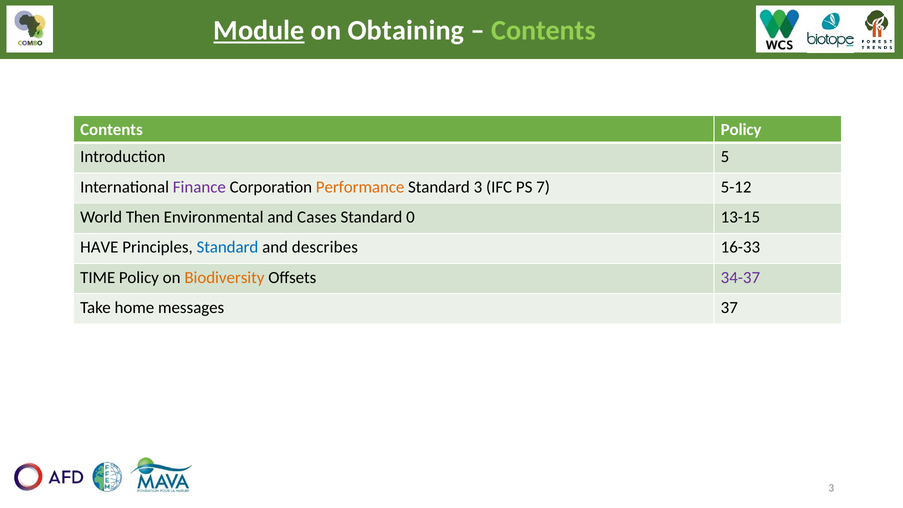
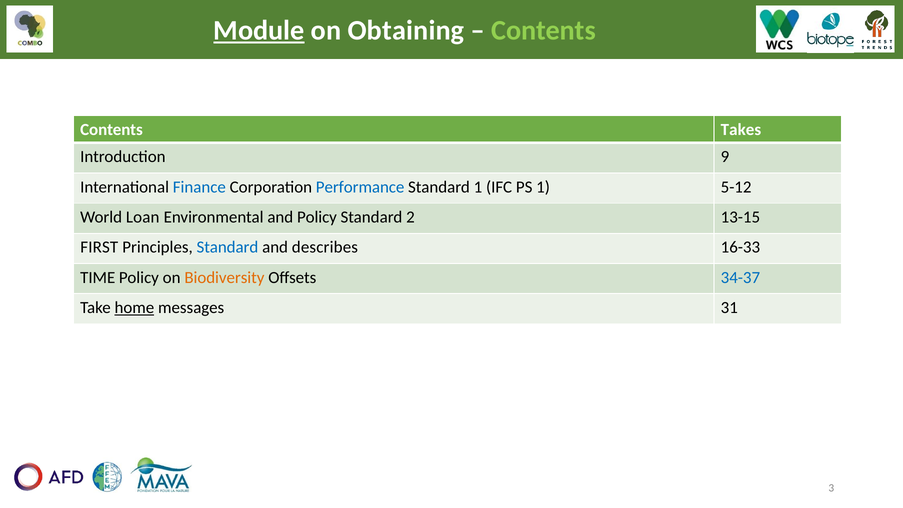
Contents Policy: Policy -> Takes (741, 129)
5: 5 -> 9 (725, 157)
Finance colour: purple -> blue (199, 187)
Performance colour: orange -> blue (360, 187)
Standard 3: 3 -> 1 (478, 187)
PS 7: 7 -> 1 (543, 187)
Then: Then -> Loan (143, 217)
and Cases: Cases -> Policy (317, 217)
0: 0 -> 2 (410, 217)
HAVE: HAVE -> FIRST (99, 247)
34-37 colour: purple -> blue (740, 277)
home underline: none -> present (134, 308)
37: 37 -> 31 (729, 308)
